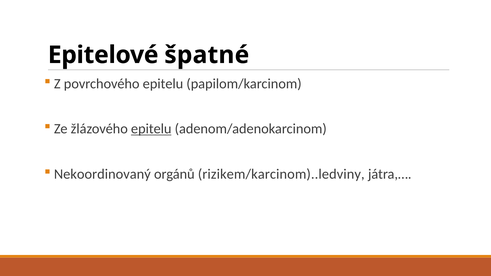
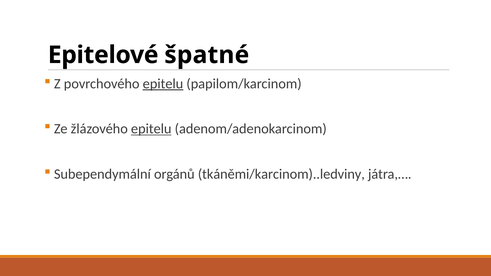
epitelu underline: none -> present (163, 84)
Nekoordinovaný: Nekoordinovaný -> Subependymální (102, 174)
rizikem/karcinom)..ledviny: rizikem/karcinom)..ledviny -> tkáněmi/karcinom)..ledviny (281, 174)
